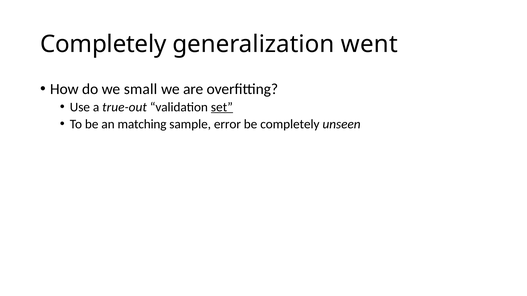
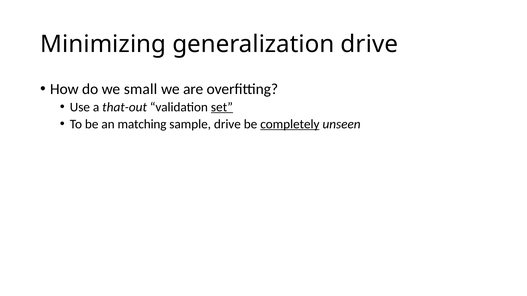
Completely: Completely -> Minimizing (103, 44)
generalization went: went -> drive (369, 44)
true-out: true-out -> that-out (125, 107)
sample error: error -> drive (227, 124)
completely underline: none -> present (290, 124)
